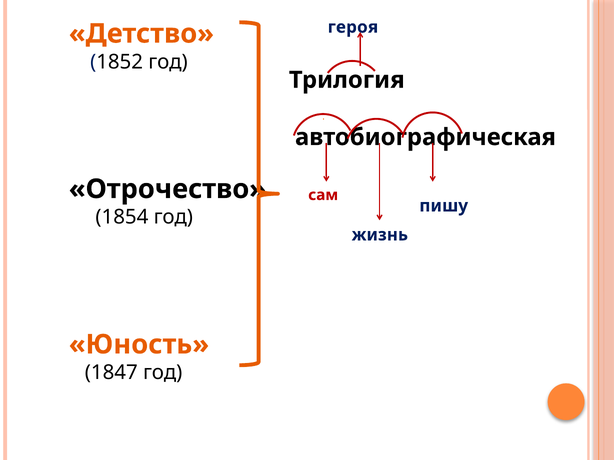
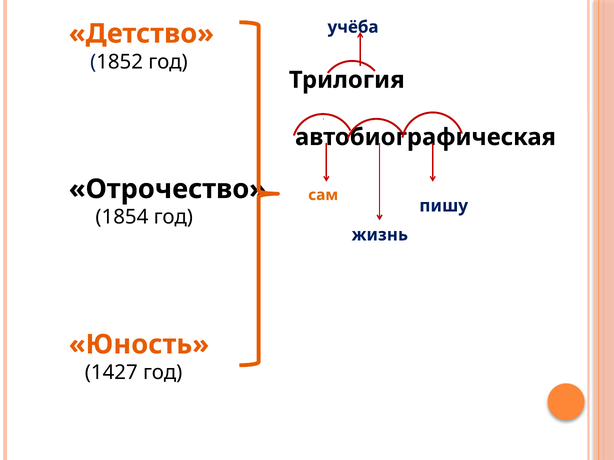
героя: героя -> учёба (353, 27)
сам colour: red -> orange (323, 195)
1847: 1847 -> 1427 (111, 373)
